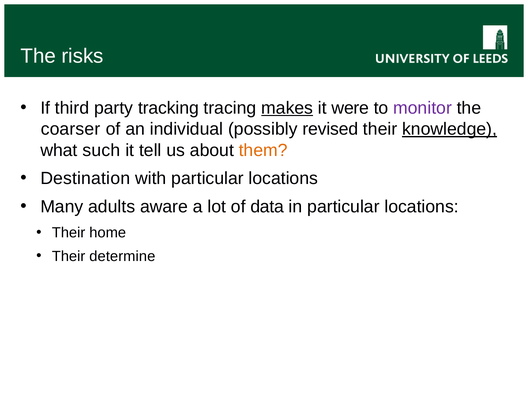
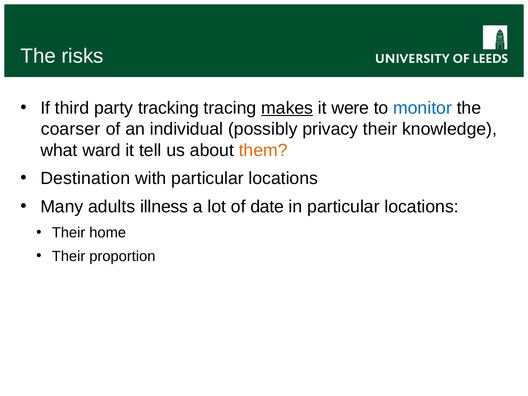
monitor colour: purple -> blue (423, 108)
revised: revised -> privacy (330, 129)
knowledge underline: present -> none (450, 129)
such: such -> ward (101, 150)
aware: aware -> illness (164, 207)
data: data -> date (267, 207)
determine: determine -> proportion (122, 256)
